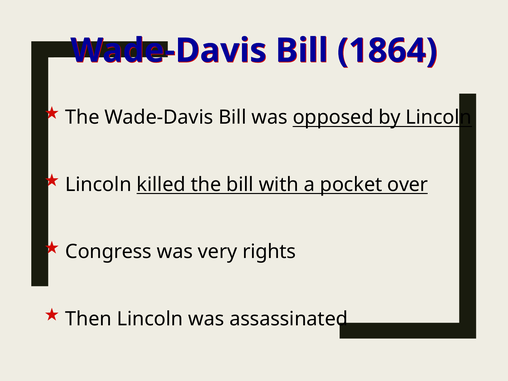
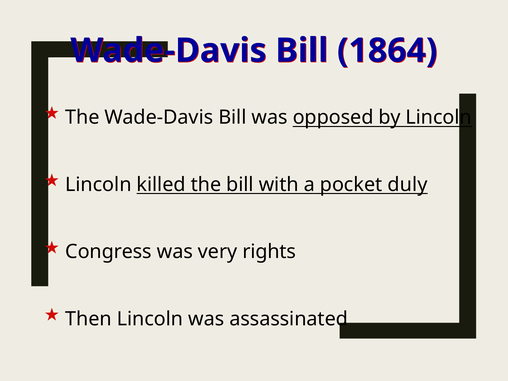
over: over -> duly (407, 185)
